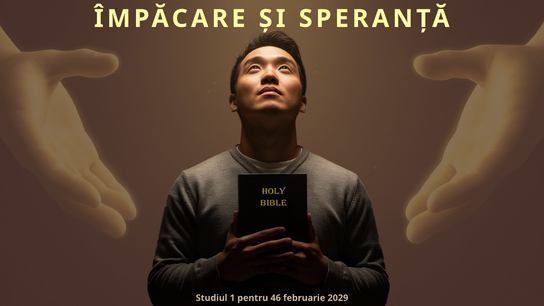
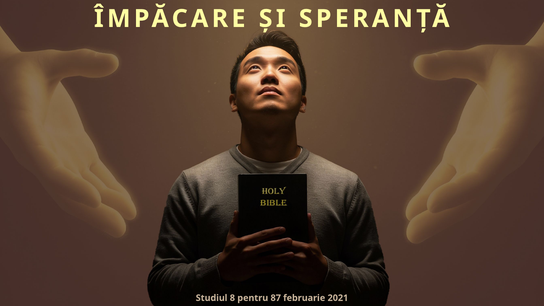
1: 1 -> 8 (232, 298)
46: 46 -> 87 (276, 298)
2029: 2029 -> 2021 (338, 298)
